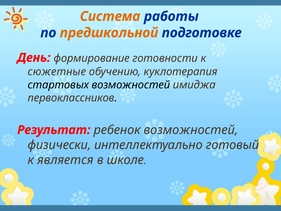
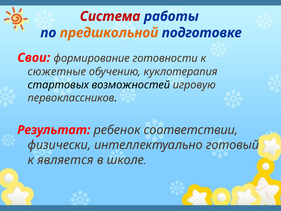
Система colour: orange -> red (110, 16)
День: День -> Свои (34, 58)
имиджа: имиджа -> игровую (194, 85)
ребенок возможностей: возможностей -> соответствии (191, 130)
